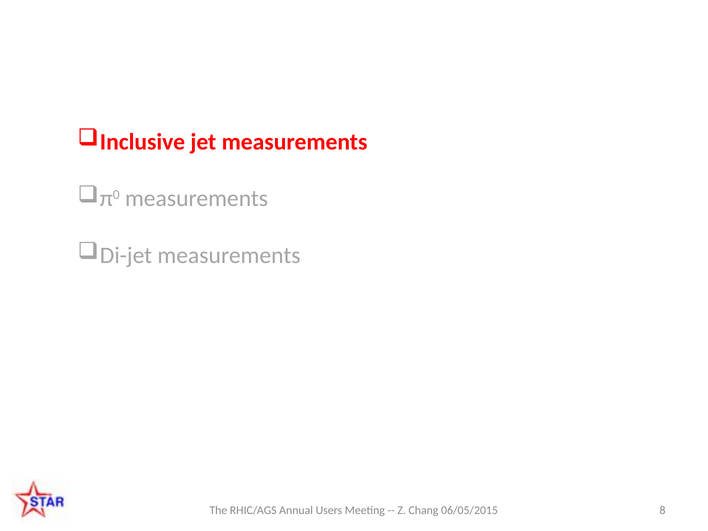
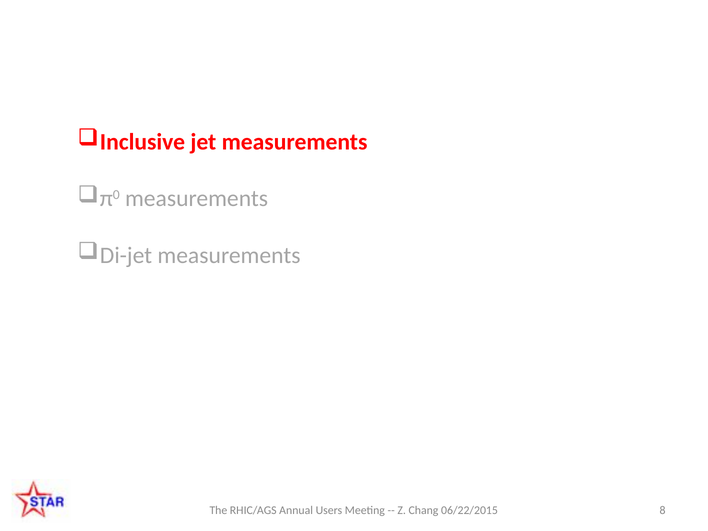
06/05/2015: 06/05/2015 -> 06/22/2015 (469, 510)
